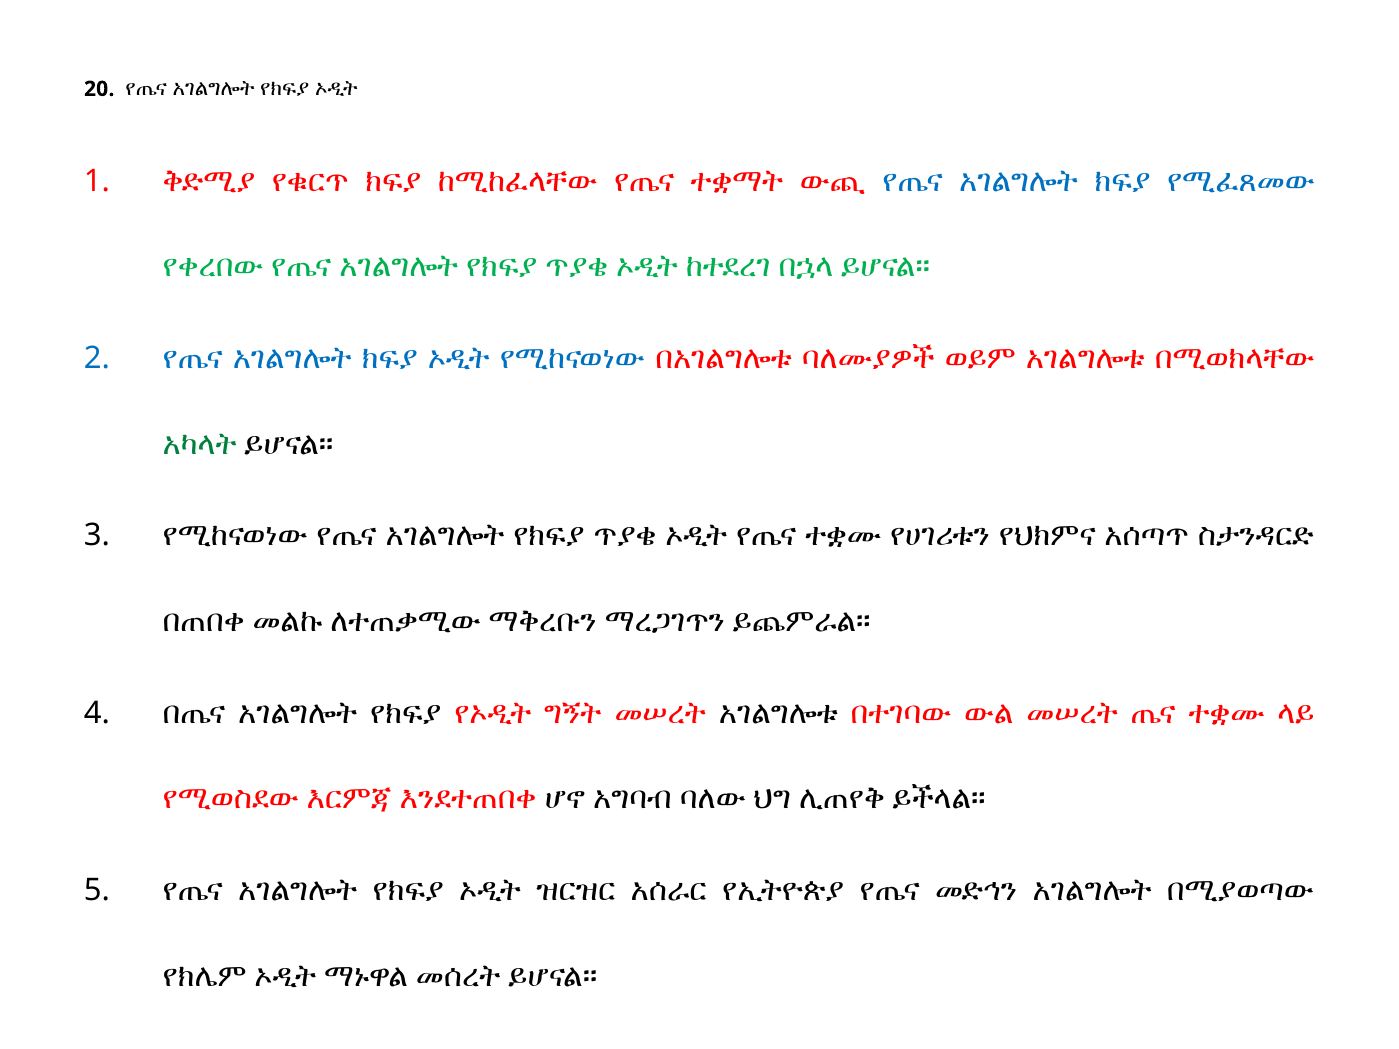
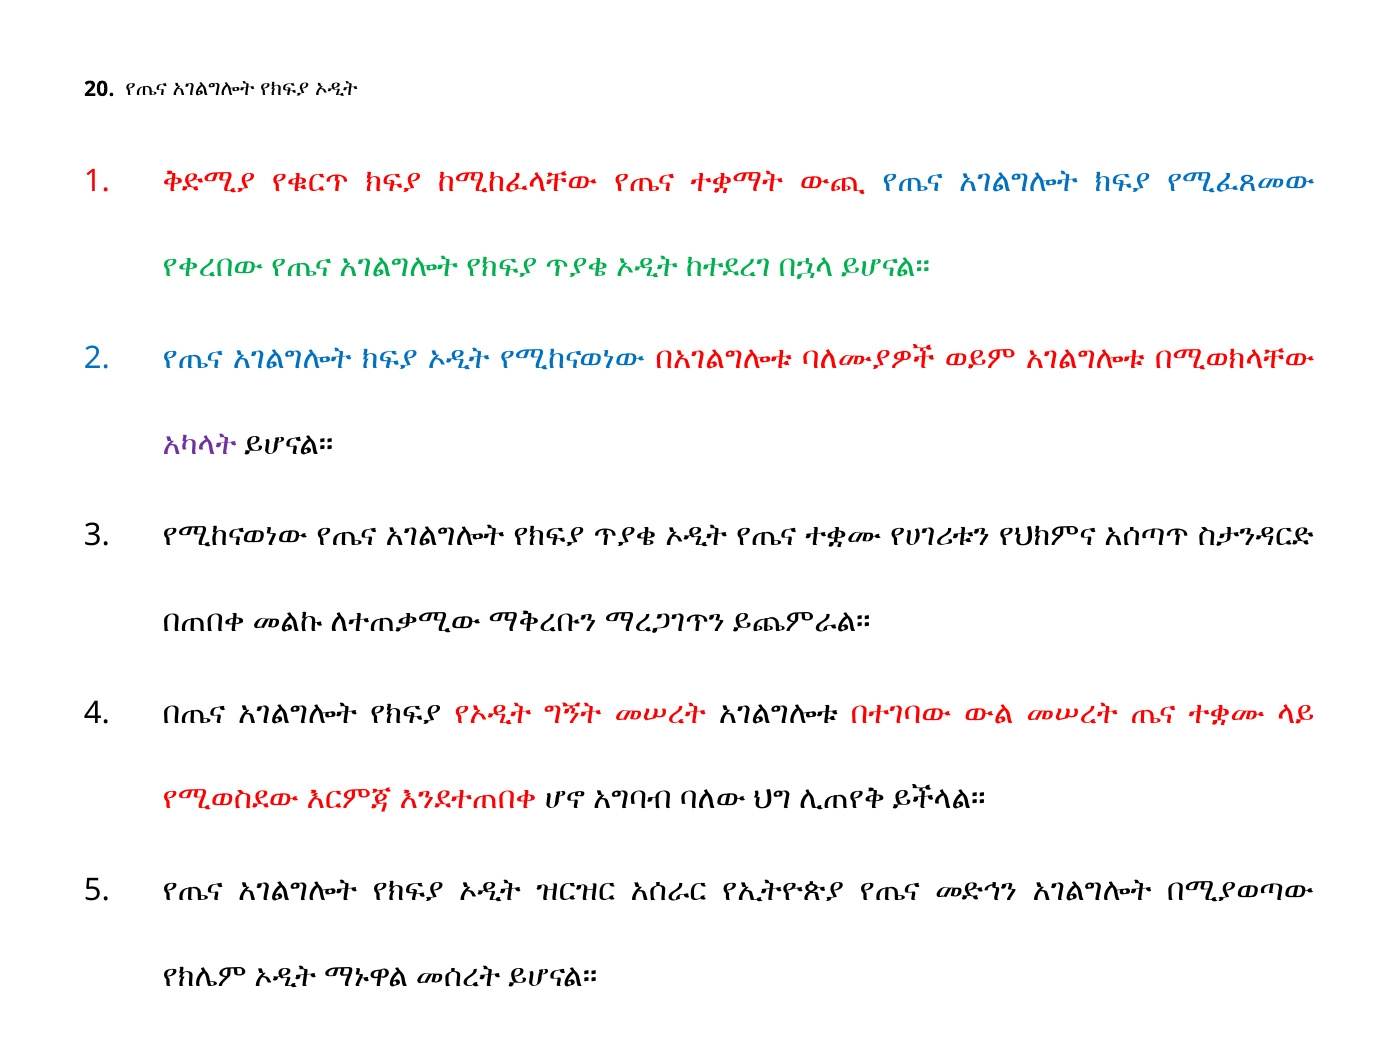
አካላት colour: green -> purple (200, 444)
